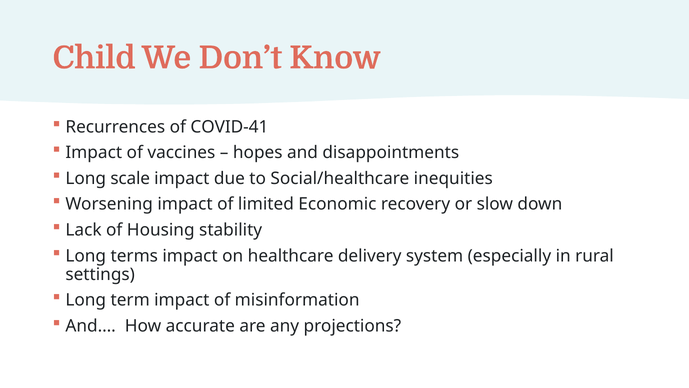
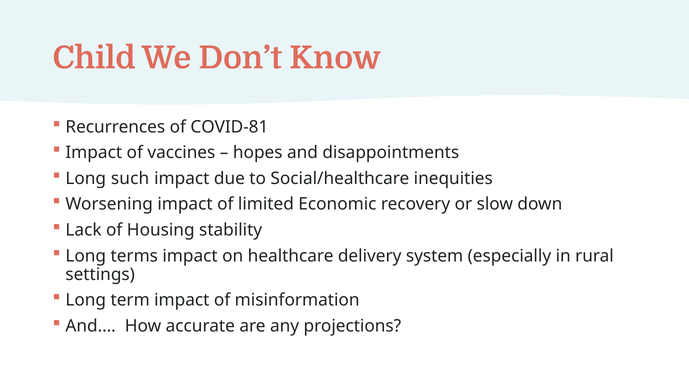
COVID-41: COVID-41 -> COVID-81 (229, 127)
scale: scale -> such (130, 178)
